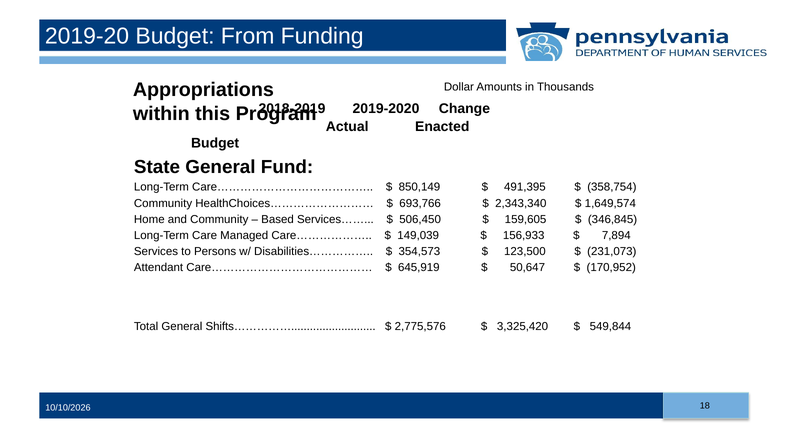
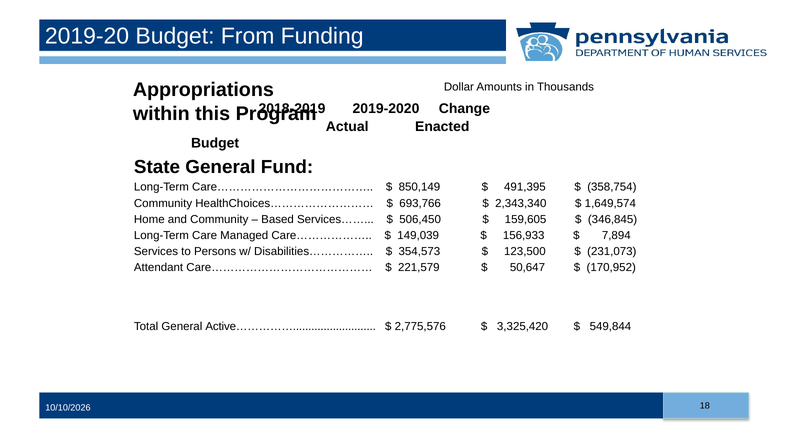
645,919: 645,919 -> 221,579 (419, 268)
Shifts……………: Shifts…………… -> Active…………… (291, 327)
